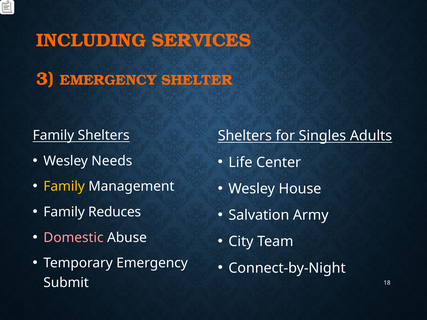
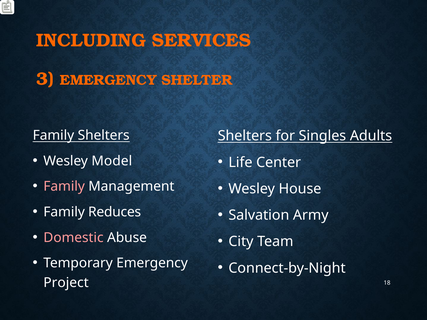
Needs: Needs -> Model (112, 161)
Family colour: yellow -> pink (64, 187)
Submit: Submit -> Project (66, 283)
